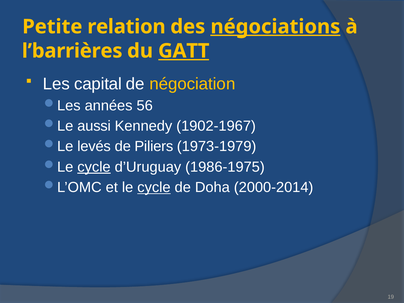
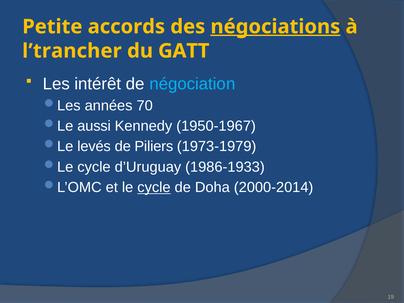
relation: relation -> accords (126, 27)
l’barrières: l’barrières -> l’trancher (72, 51)
GATT underline: present -> none (184, 51)
capital: capital -> intérêt (98, 84)
négociation colour: yellow -> light blue (192, 84)
56: 56 -> 70 (145, 106)
1902-1967: 1902-1967 -> 1950-1967 (216, 126)
cycle underline: present -> none (94, 167)
1986-1975: 1986-1975 -> 1986-1933 (225, 167)
